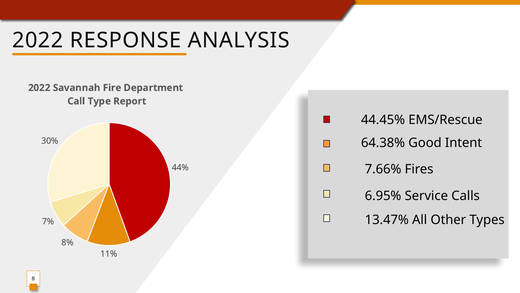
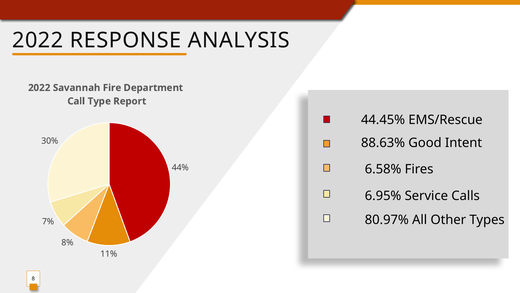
64.38%: 64.38% -> 88.63% (383, 143)
7.66%: 7.66% -> 6.58% (383, 169)
13.47%: 13.47% -> 80.97% (387, 220)
